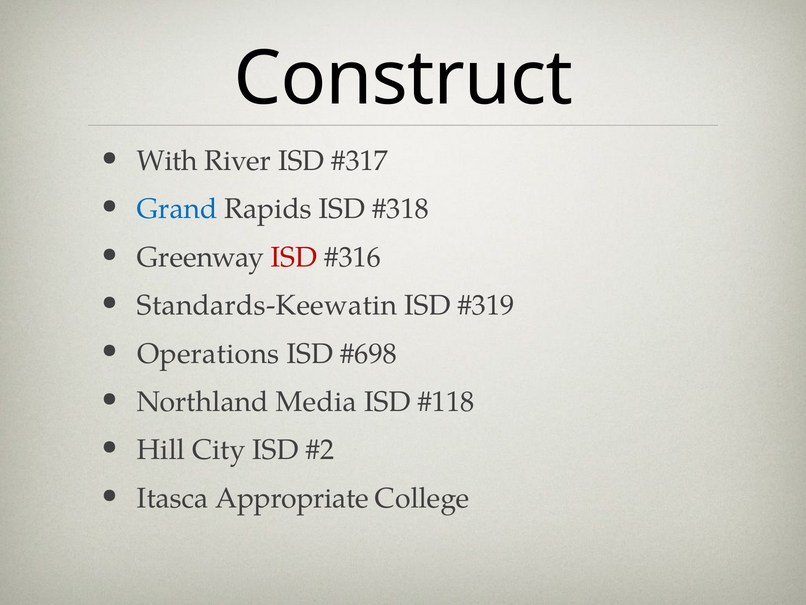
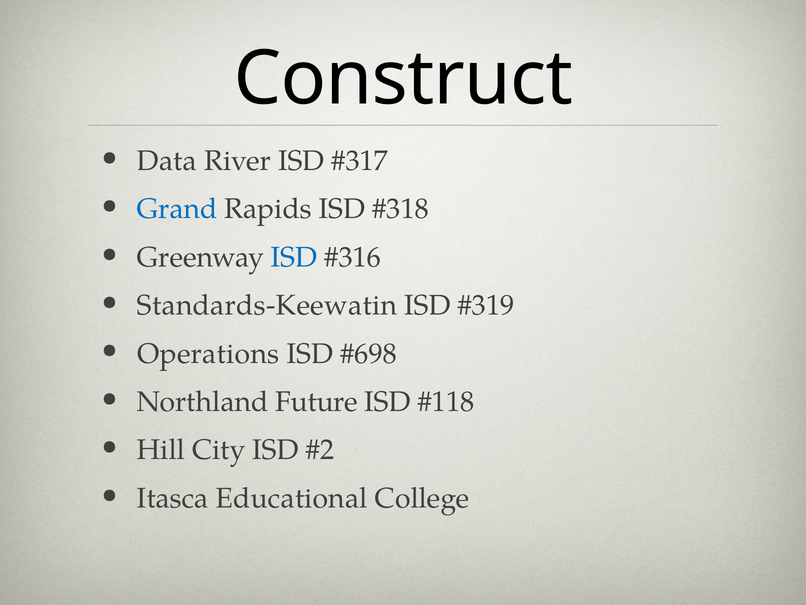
With: With -> Data (167, 161)
ISD colour: red -> blue (294, 257)
Media: Media -> Future (317, 402)
Appropriate: Appropriate -> Educational (292, 498)
